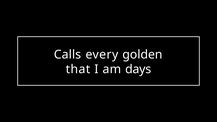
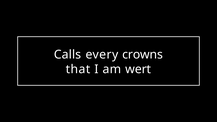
golden: golden -> crowns (143, 55)
days: days -> wert (138, 69)
